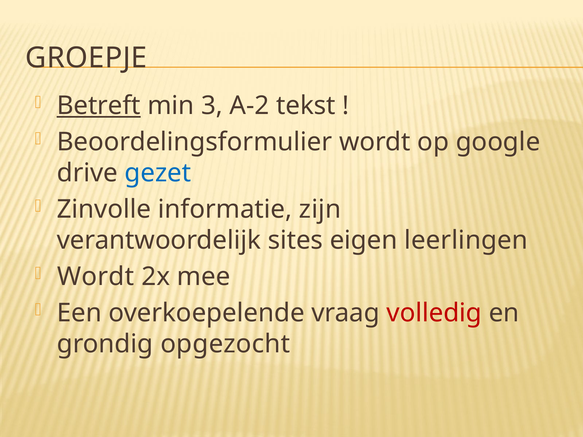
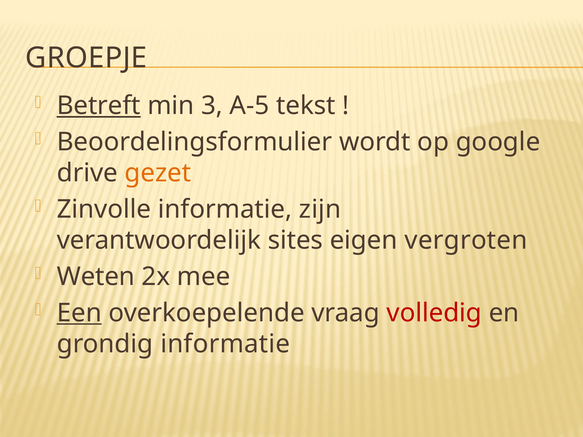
A-2: A-2 -> A-5 (249, 106)
gezet colour: blue -> orange (158, 173)
leerlingen: leerlingen -> vergroten (466, 240)
Wordt: Wordt -> Weten (96, 277)
Een underline: none -> present (79, 313)
grondig opgezocht: opgezocht -> informatie (225, 344)
